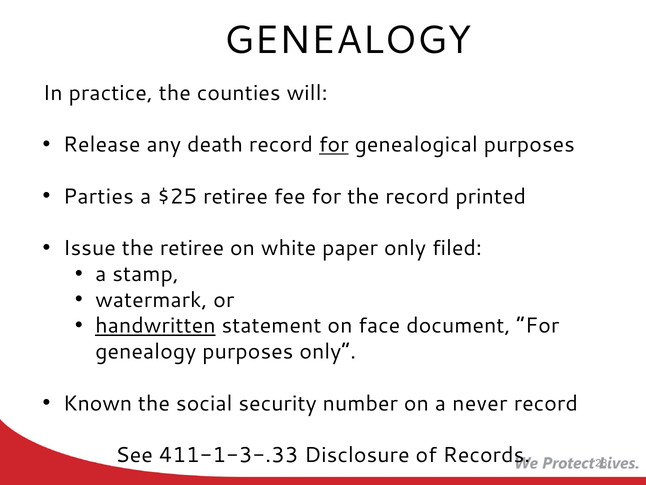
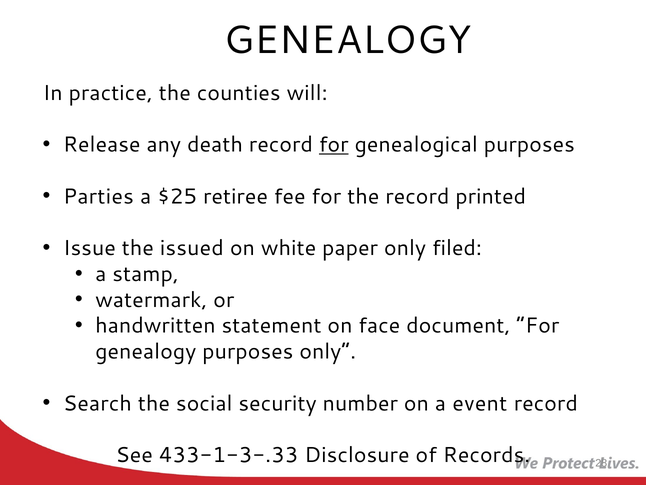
the retiree: retiree -> issued (192, 248)
handwritten underline: present -> none (155, 326)
Known: Known -> Search (97, 403)
never: never -> event (480, 403)
411-1-3-.33: 411-1-3-.33 -> 433-1-3-.33 (229, 455)
